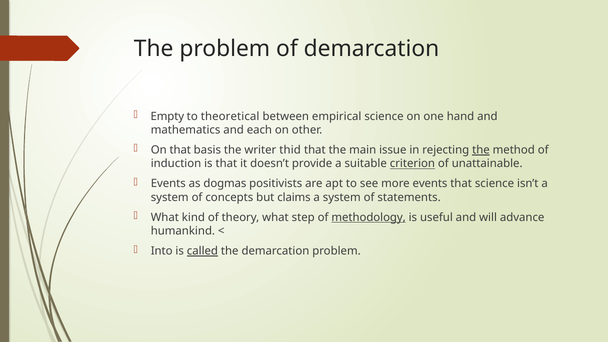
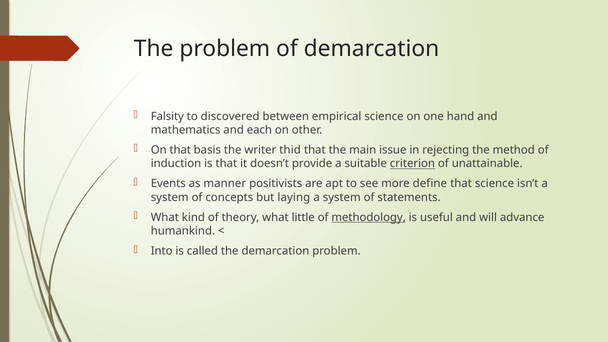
Empty: Empty -> Falsity (167, 116)
theoretical: theoretical -> discovered (230, 116)
the underline: present -> none (481, 150)
dogmas: dogmas -> manner (225, 184)
more events: events -> define (430, 184)
claims: claims -> laying (294, 197)
step: step -> little (303, 217)
called underline: present -> none (202, 251)
